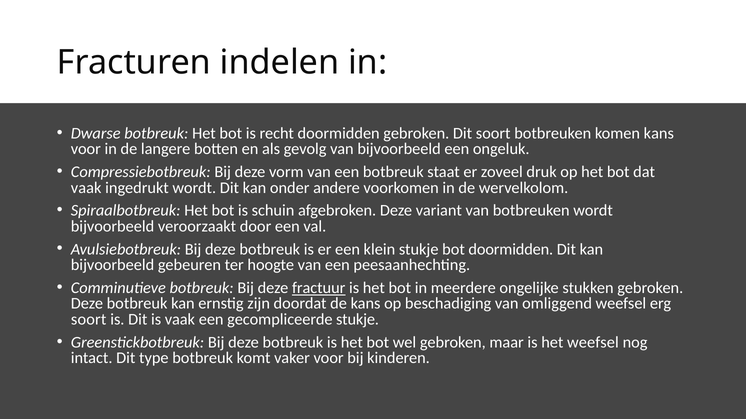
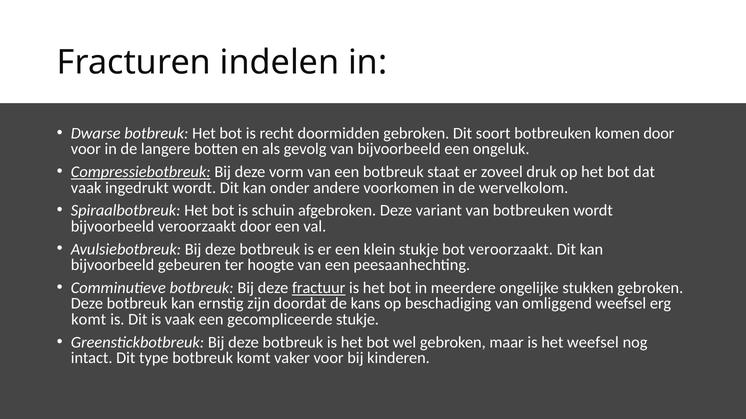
komen kans: kans -> door (659, 133)
Compressiebotbreuk underline: none -> present (141, 172)
bot doormidden: doormidden -> veroorzaakt (511, 249)
soort: soort -> komt (89, 320)
